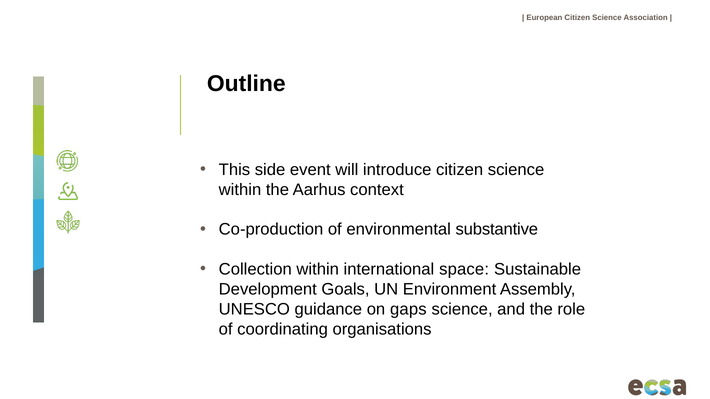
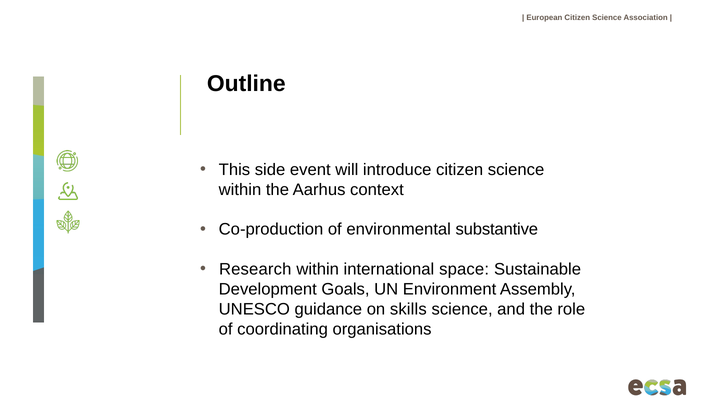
Collection: Collection -> Research (255, 270)
gaps: gaps -> skills (408, 310)
